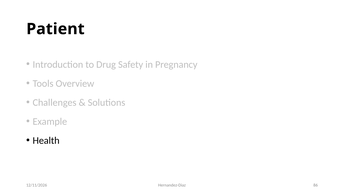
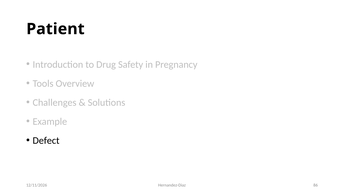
Health: Health -> Defect (46, 140)
